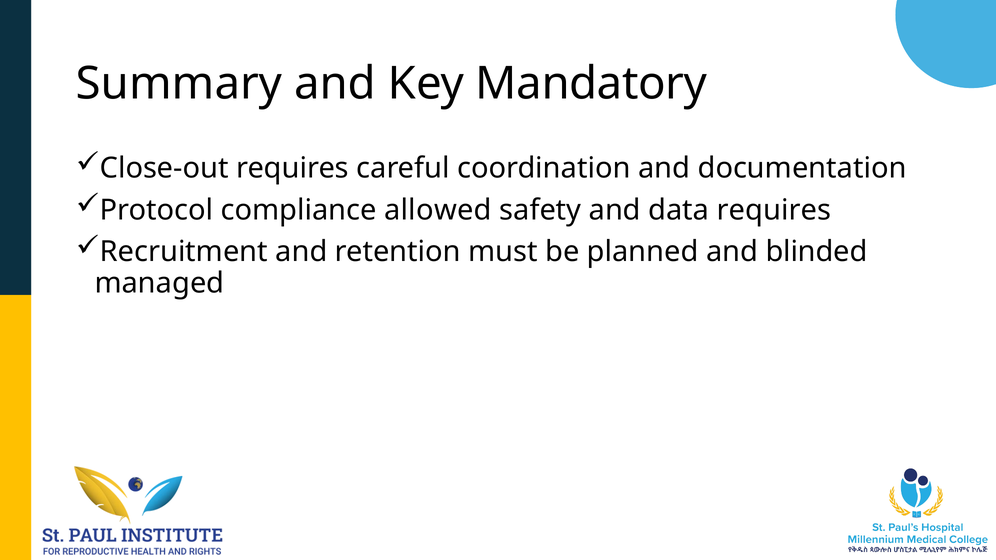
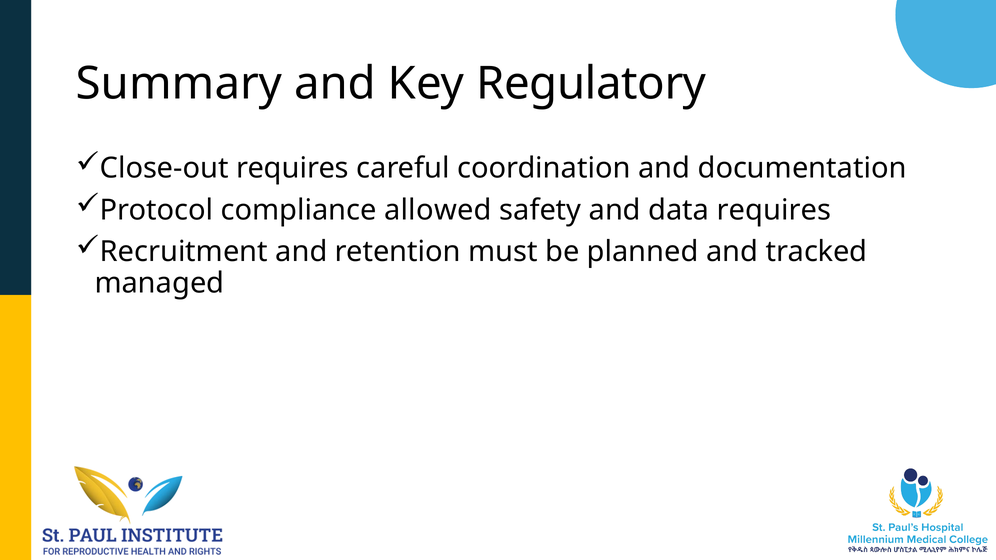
Mandatory: Mandatory -> Regulatory (591, 84)
blinded: blinded -> tracked (817, 252)
